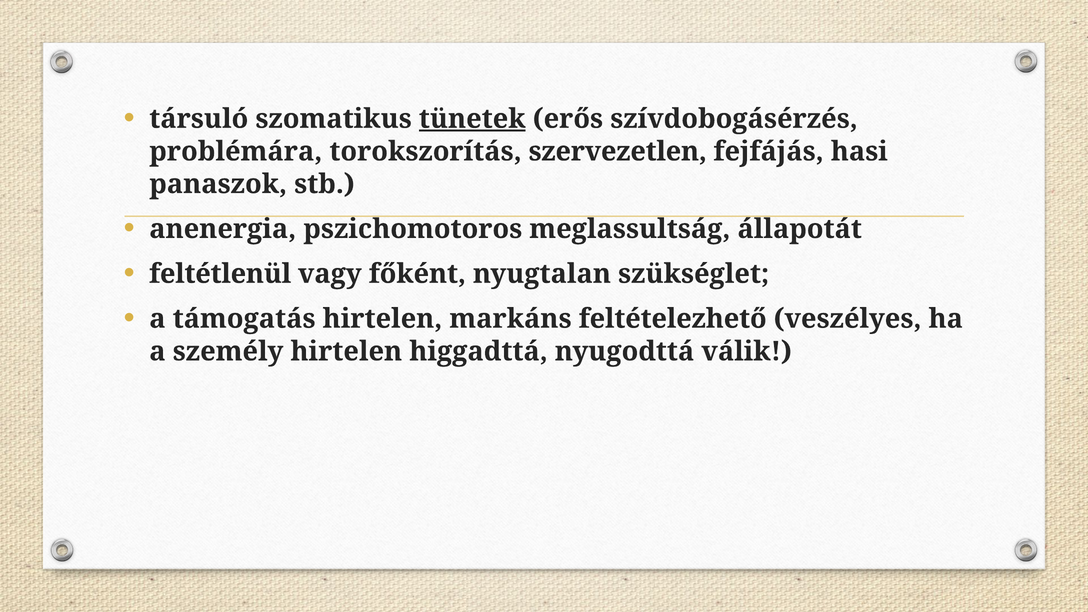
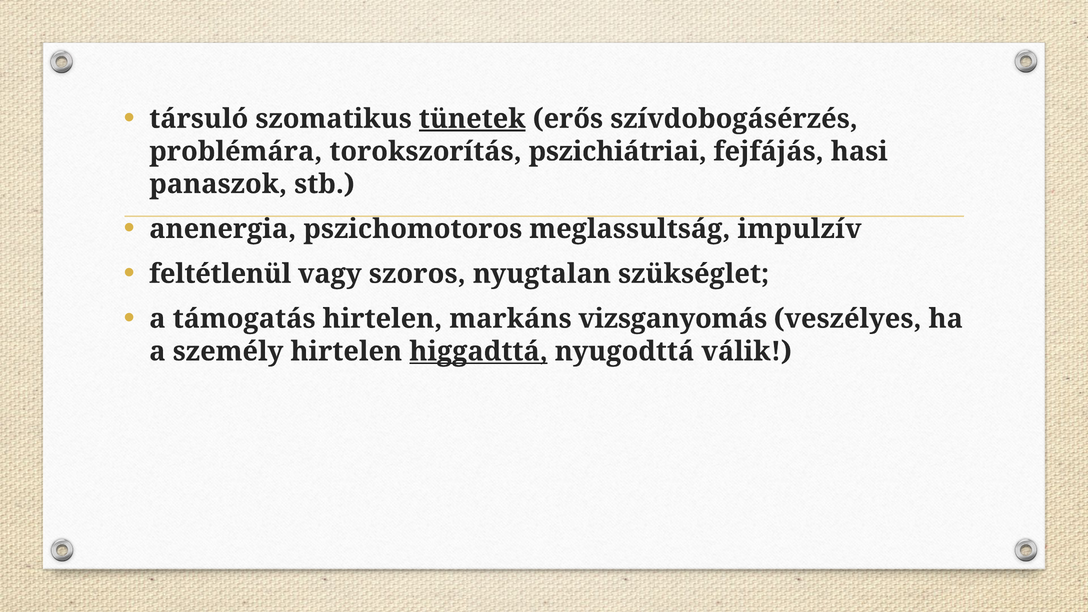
szervezetlen: szervezetlen -> pszichiátriai (618, 151)
állapotát: állapotát -> impulzív (800, 229)
főként: főként -> szoros (417, 274)
feltételezhető: feltételezhető -> vizsganyomás (673, 319)
higgadttá underline: none -> present (479, 351)
